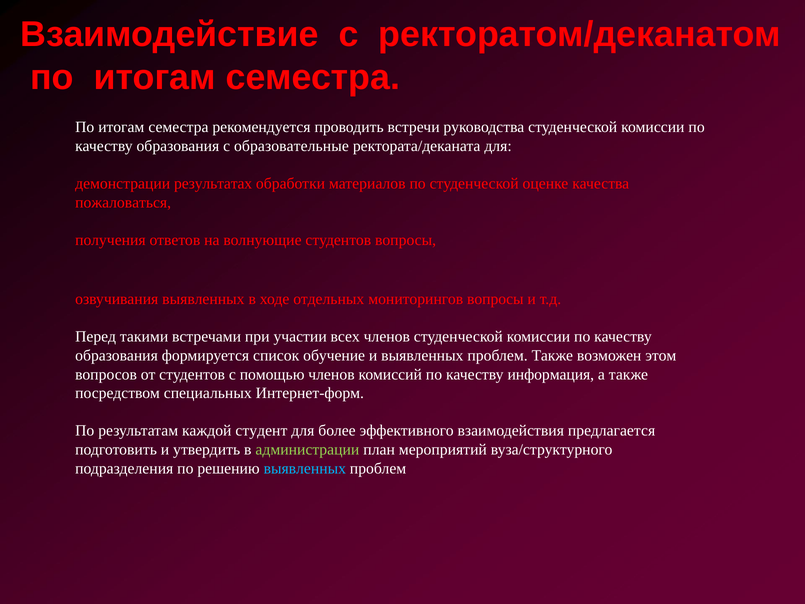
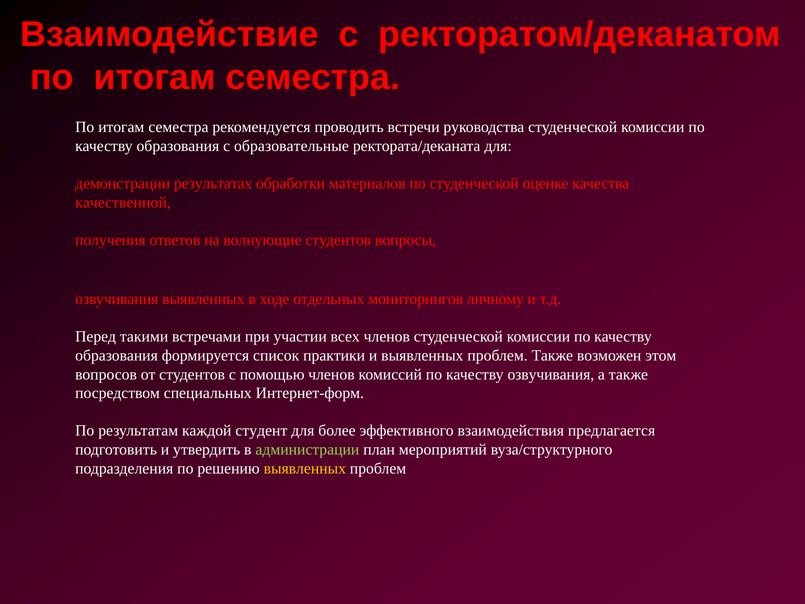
пожаловаться: пожаловаться -> качественной (123, 202)
мониторингов вопросы: вопросы -> личному (495, 299)
обучение: обучение -> практики (334, 355)
качеству информация: информация -> озвучивания (551, 374)
выявленных colour: light blue -> yellow (305, 468)
